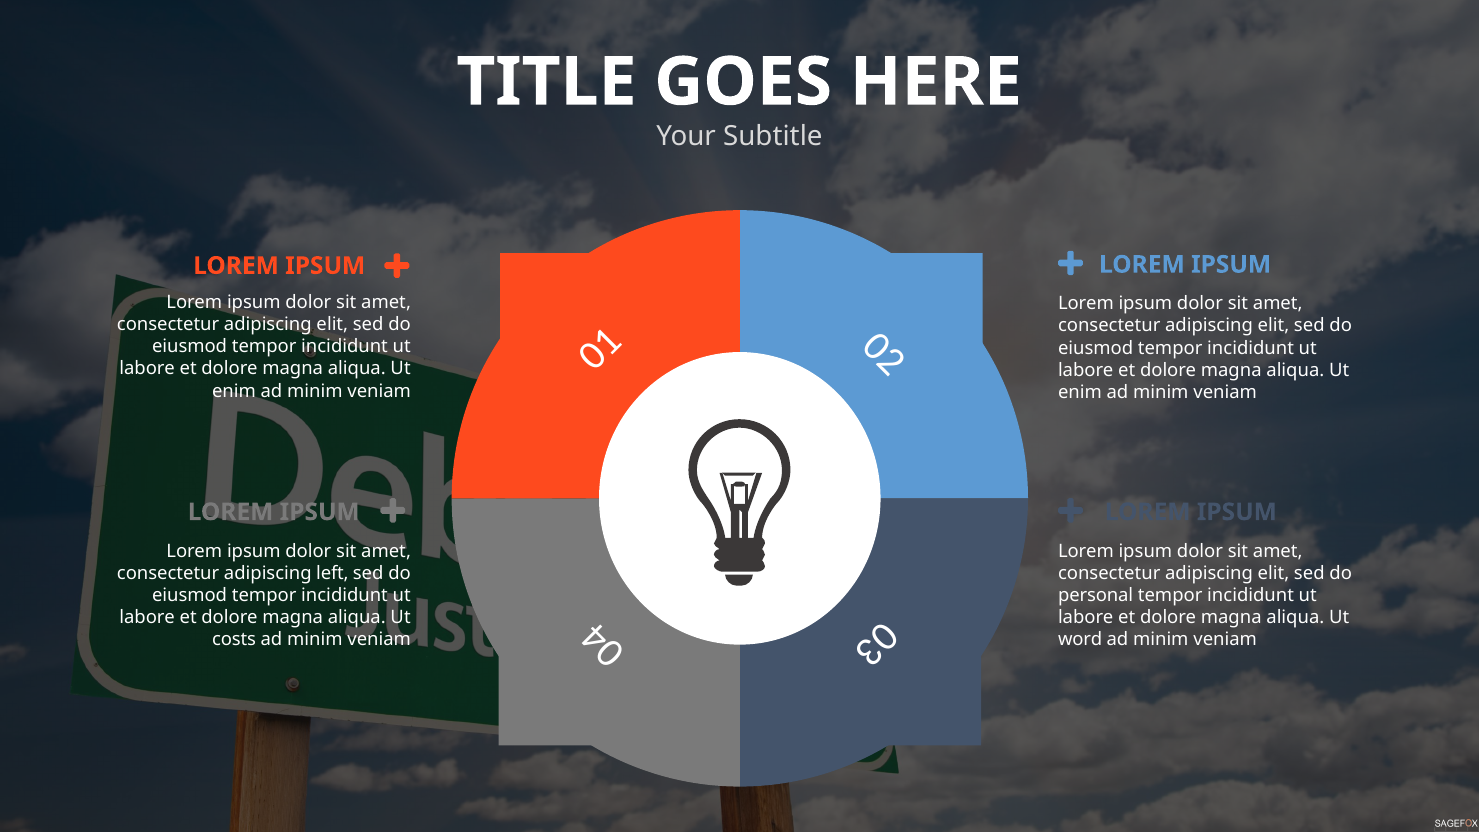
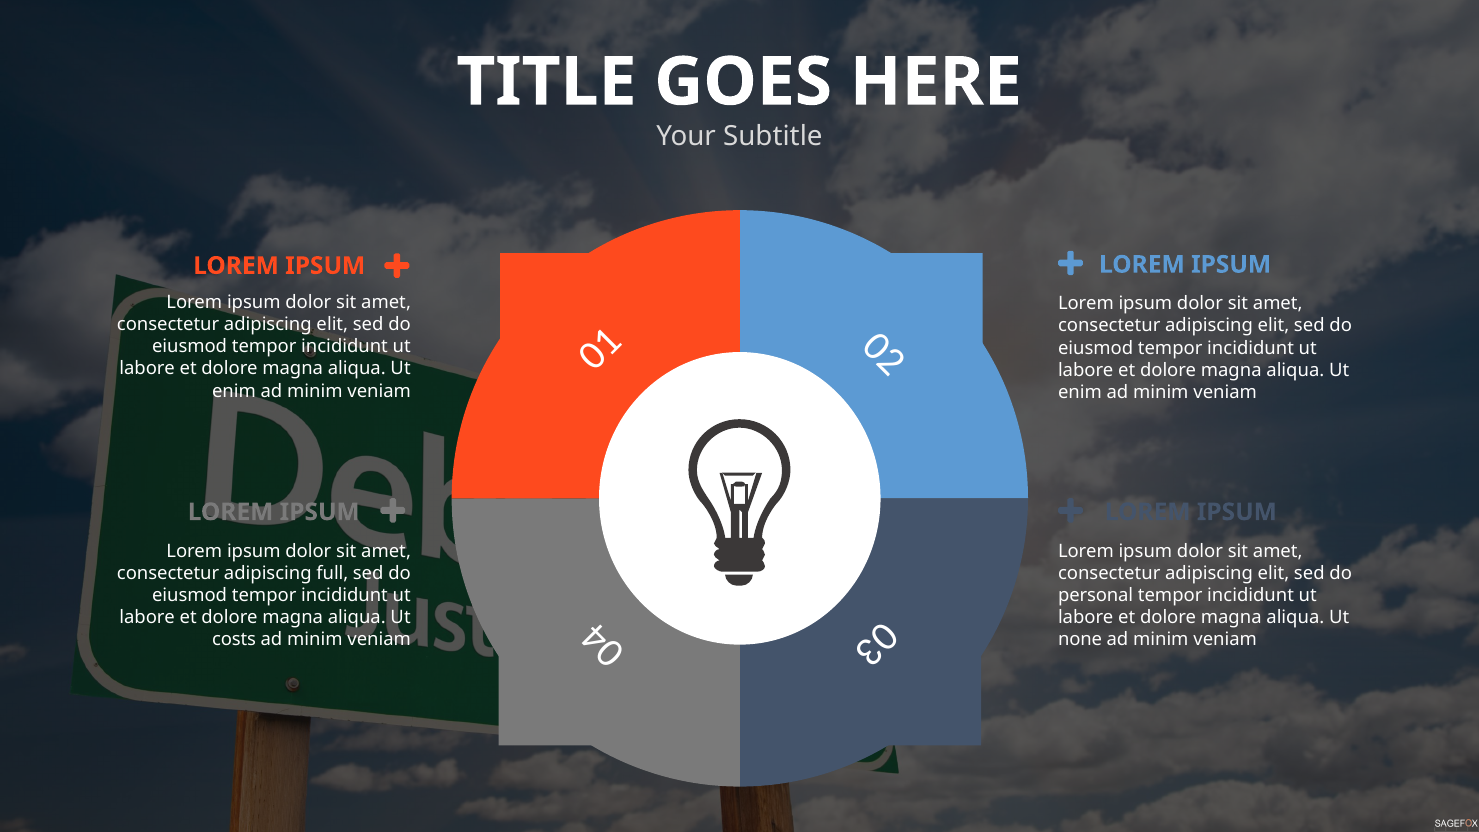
left: left -> full (332, 573)
word: word -> none (1080, 640)
